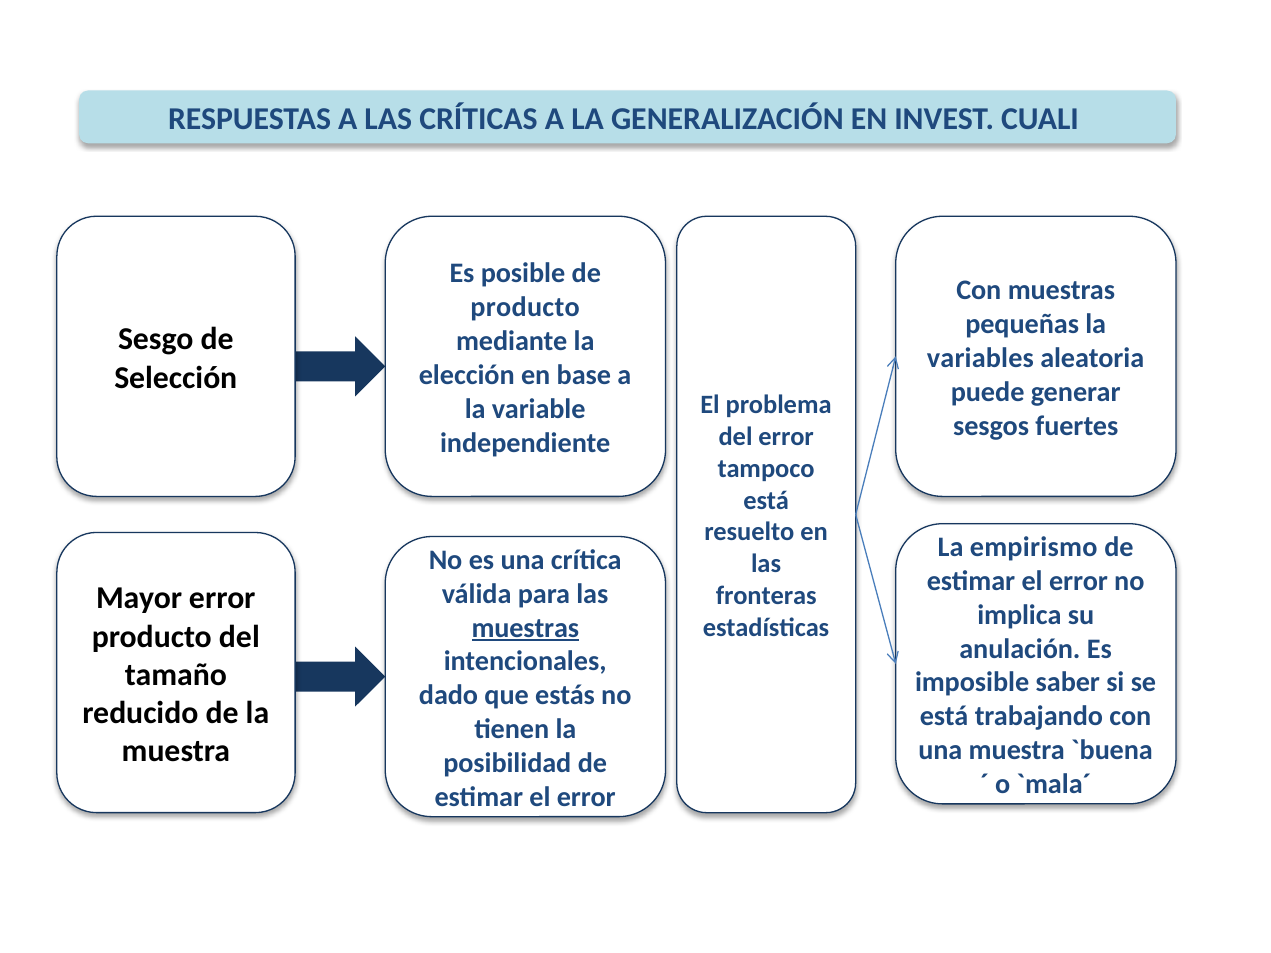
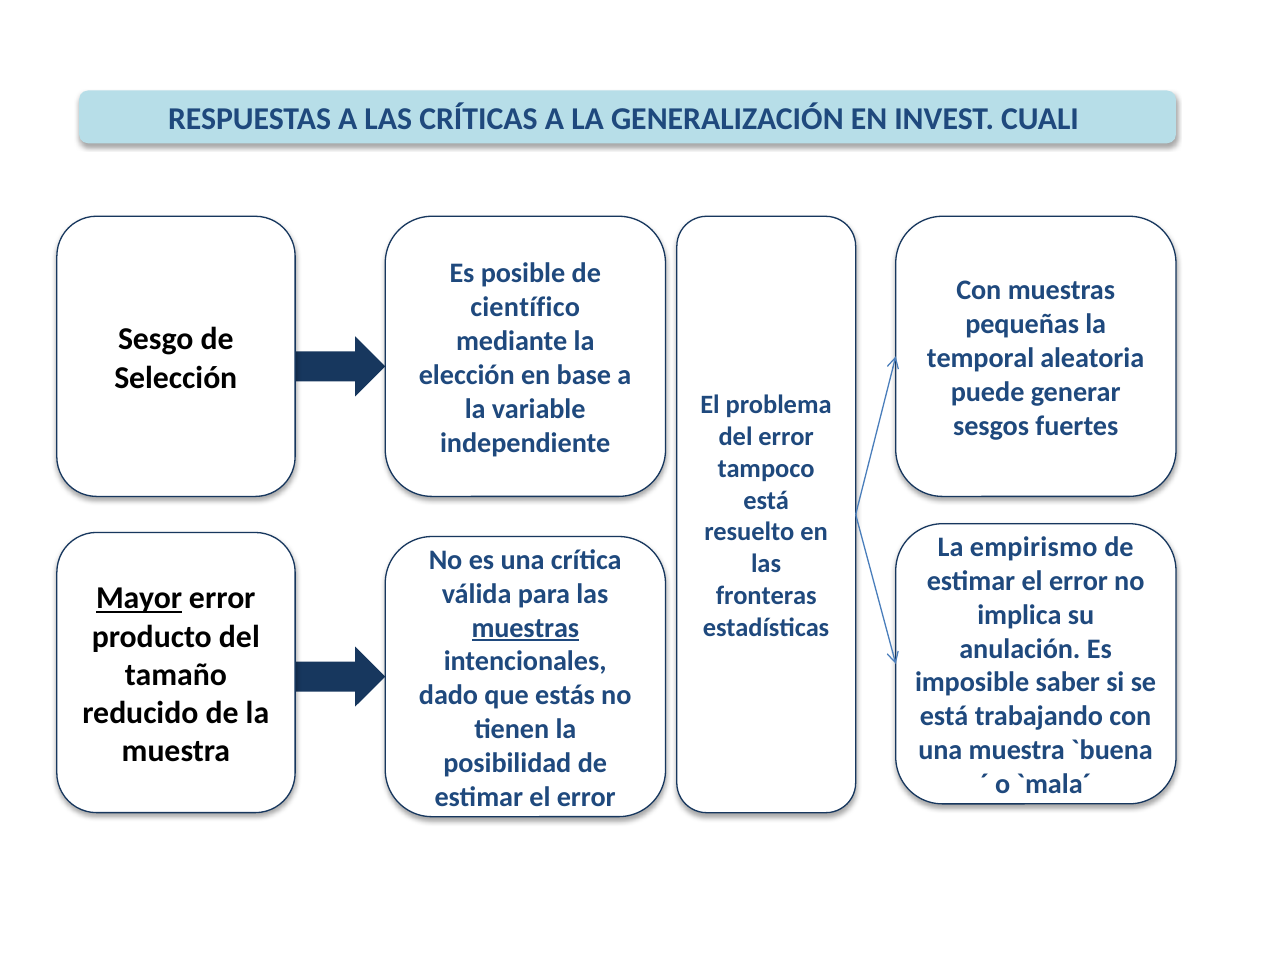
producto: producto -> científico (525, 308)
variables: variables -> temporal (981, 358)
Mayor underline: none -> present (139, 599)
